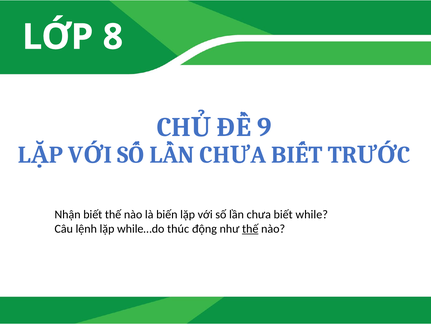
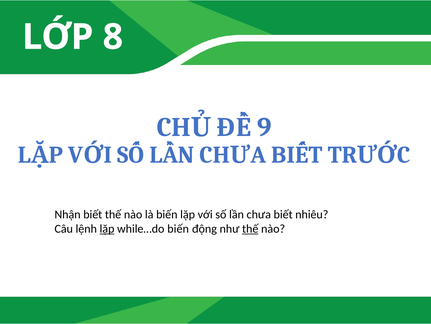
while: while -> nhiêu (312, 214)
lặp underline: none -> present (107, 228)
while…do thúc: thúc -> biến (178, 228)
